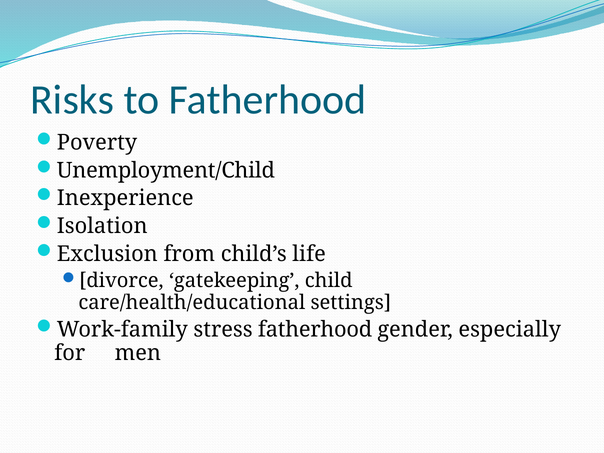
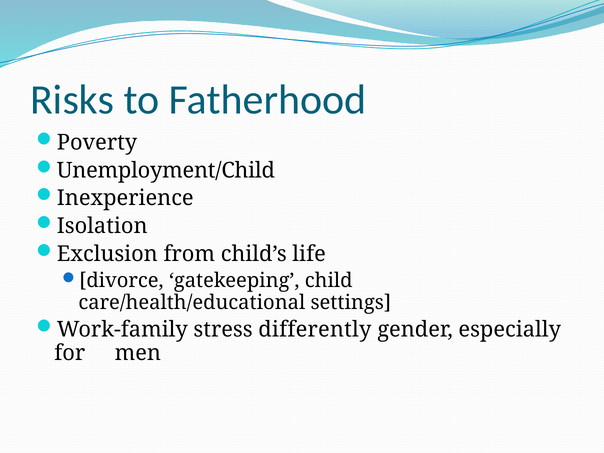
stress fatherhood: fatherhood -> differently (315, 329)
